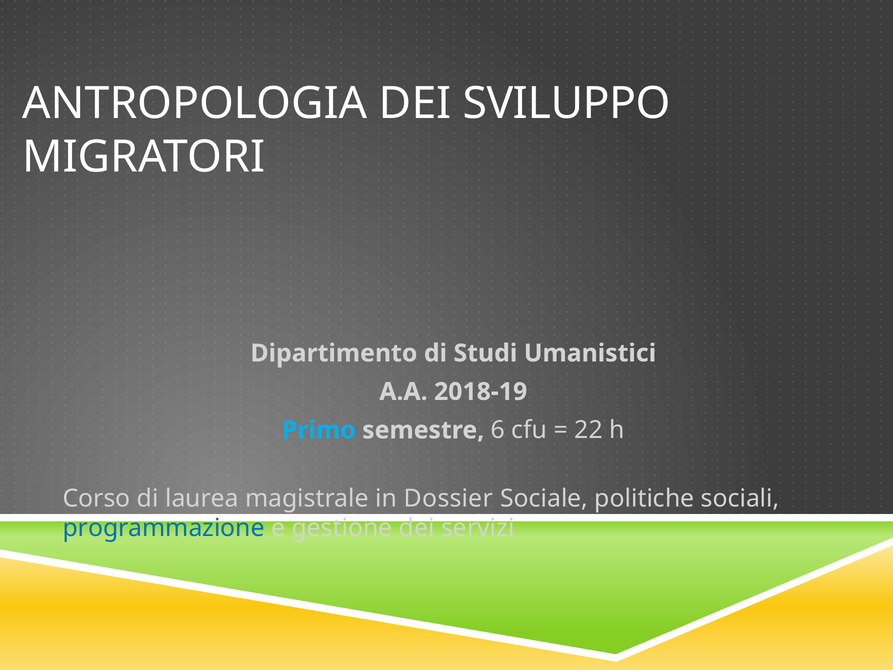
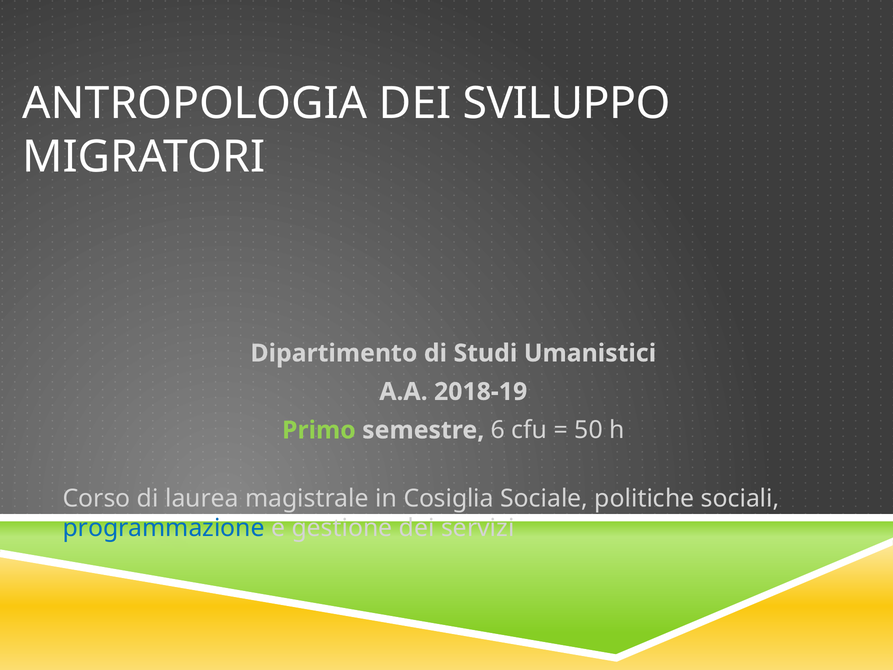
Primo colour: light blue -> light green (319, 430)
22: 22 -> 50 (589, 430)
Dossier: Dossier -> Cosiglia (449, 498)
